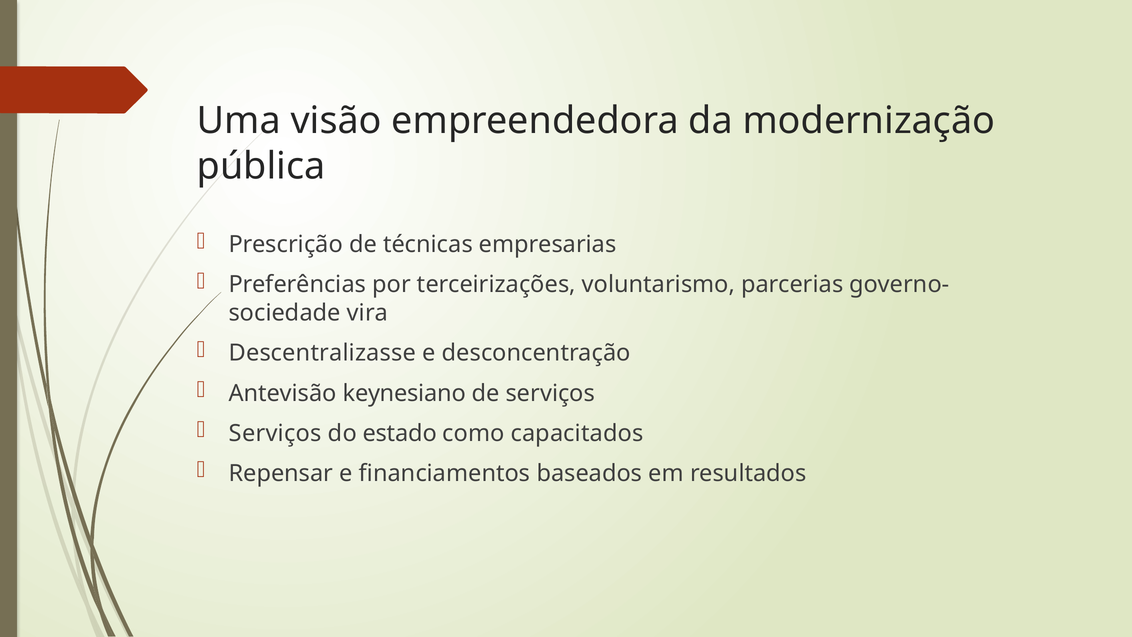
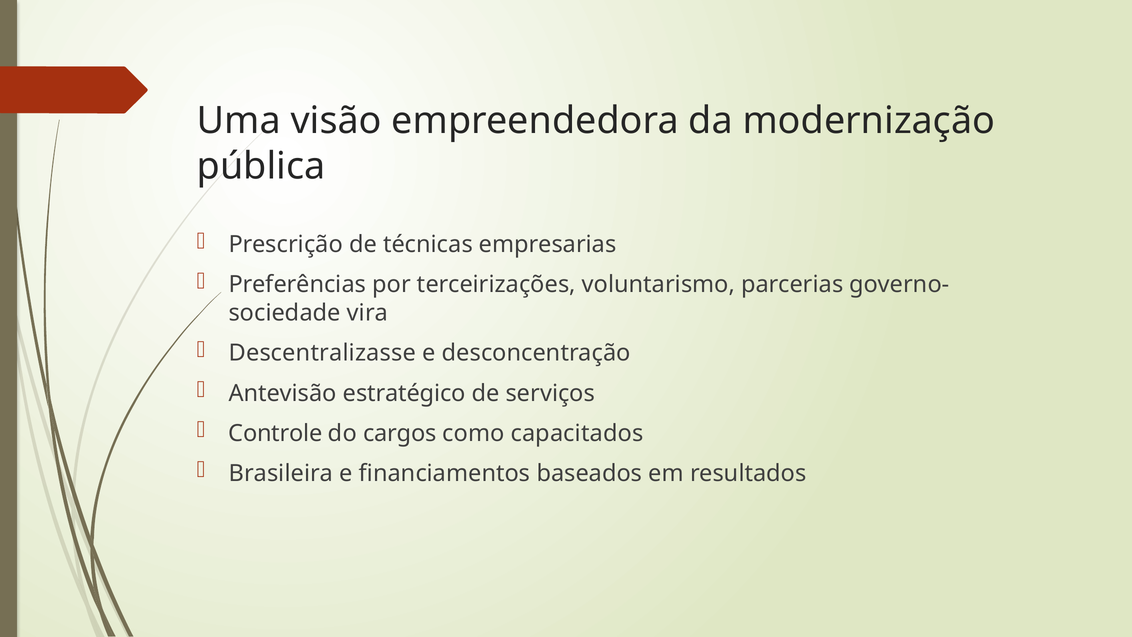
keynesiano: keynesiano -> estratégico (404, 393)
Serviços: Serviços -> Controle (275, 433)
estado: estado -> cargos (400, 433)
Repensar: Repensar -> Brasileira (281, 473)
